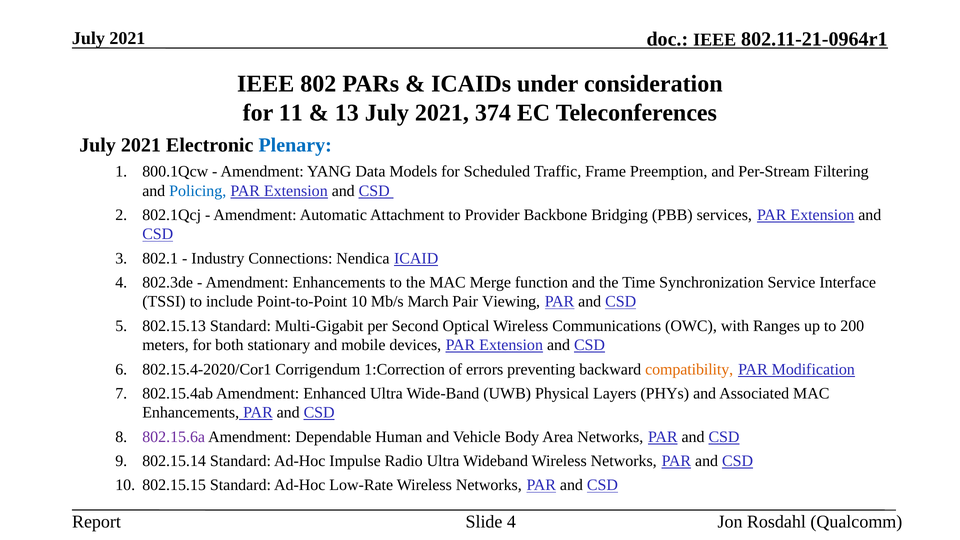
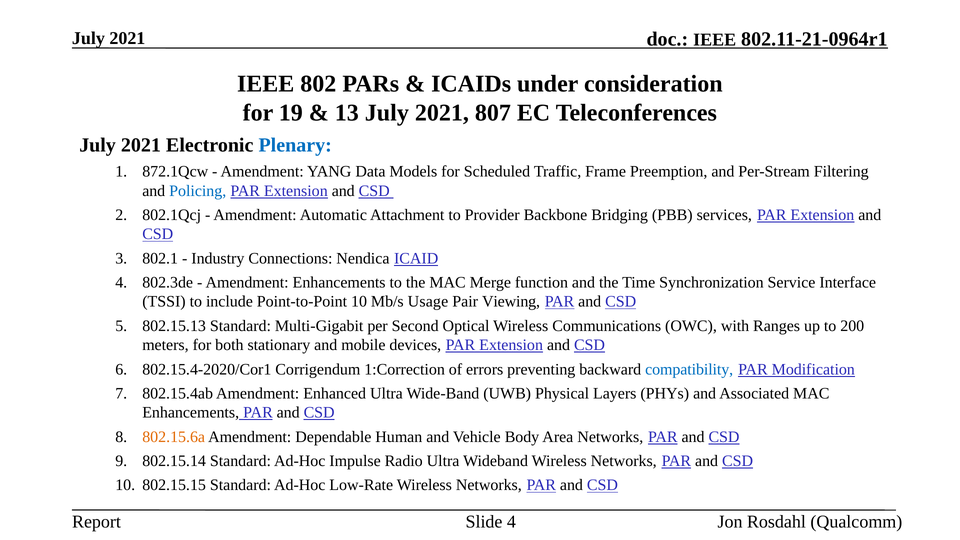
11: 11 -> 19 (291, 113)
374: 374 -> 807 (493, 113)
800.1Qcw: 800.1Qcw -> 872.1Qcw (175, 172)
March: March -> Usage (428, 302)
compatibility colour: orange -> blue (689, 369)
802.15.6a colour: purple -> orange (174, 437)
